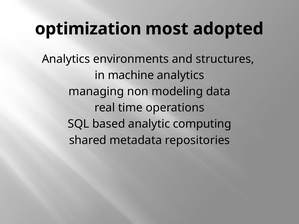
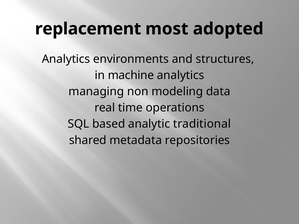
optimization: optimization -> replacement (88, 29)
computing: computing -> traditional (202, 124)
